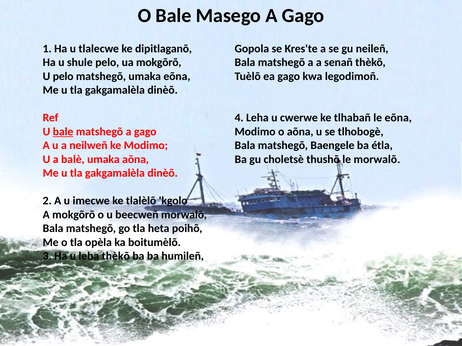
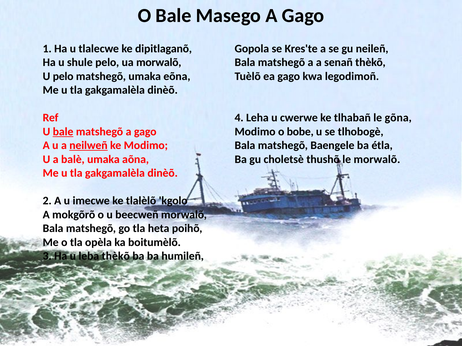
ua mokgõrõ: mokgõrõ -> morwalõ (159, 63)
le eõna: eõna -> gõna (398, 118)
o aõna: aõna -> bobe (300, 132)
neilweñ underline: none -> present (88, 146)
